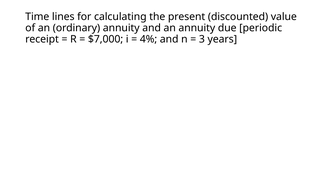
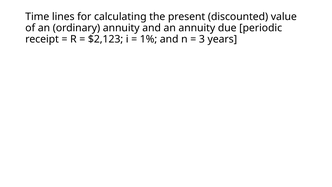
$7,000: $7,000 -> $2,123 (106, 39)
4%: 4% -> 1% (149, 39)
